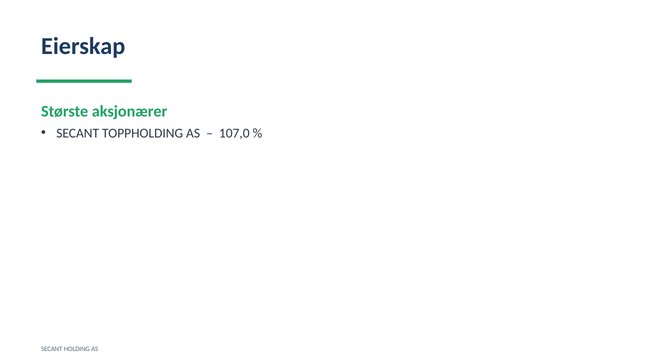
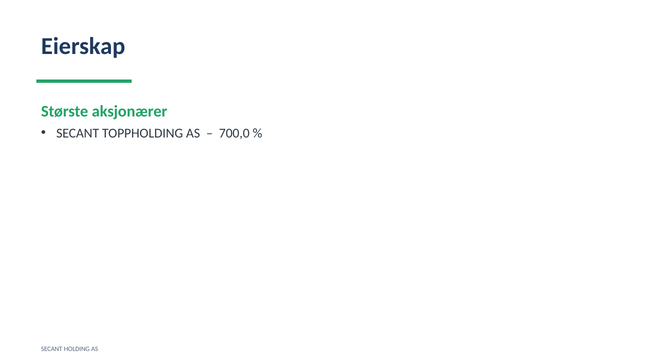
107,0: 107,0 -> 700,0 (234, 133)
